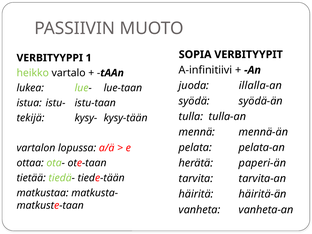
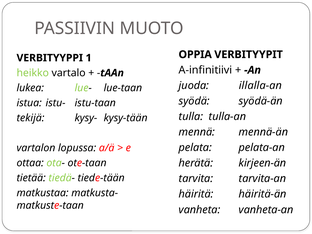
SOPIA: SOPIA -> OPPIA (195, 55)
paperi-än: paperi-än -> kirjeen-än (262, 163)
